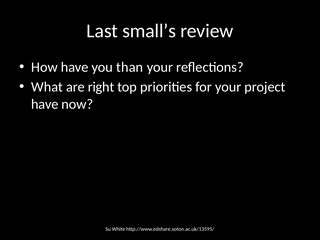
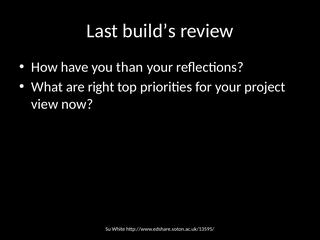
small’s: small’s -> build’s (149, 31)
have: have -> view (45, 104)
